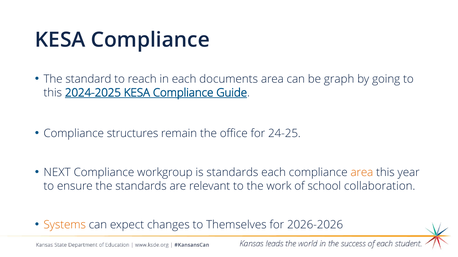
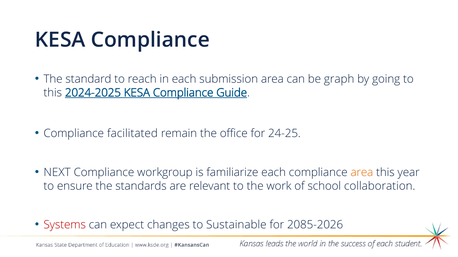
documents: documents -> submission (229, 79)
structures: structures -> facilitated (132, 134)
is standards: standards -> familiarize (232, 173)
Systems colour: orange -> red (65, 225)
Themselves: Themselves -> Sustainable (236, 225)
2026-2026: 2026-2026 -> 2085-2026 (315, 225)
